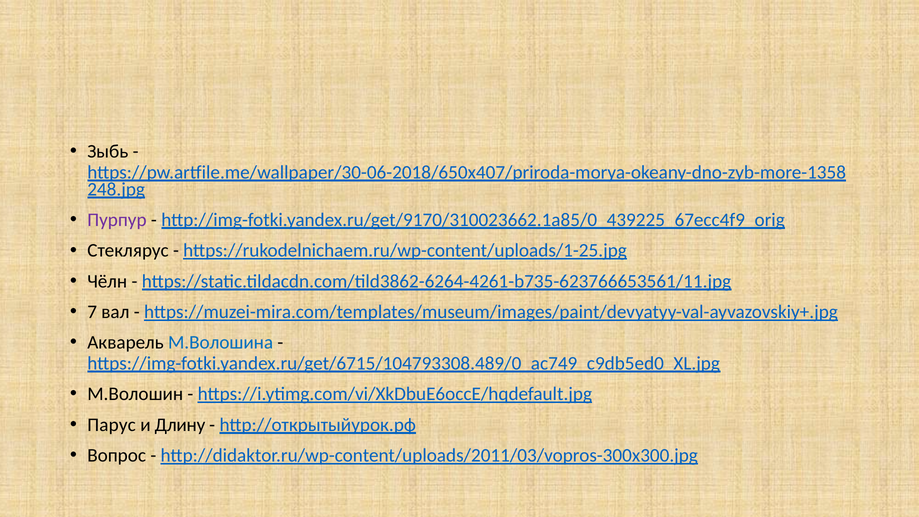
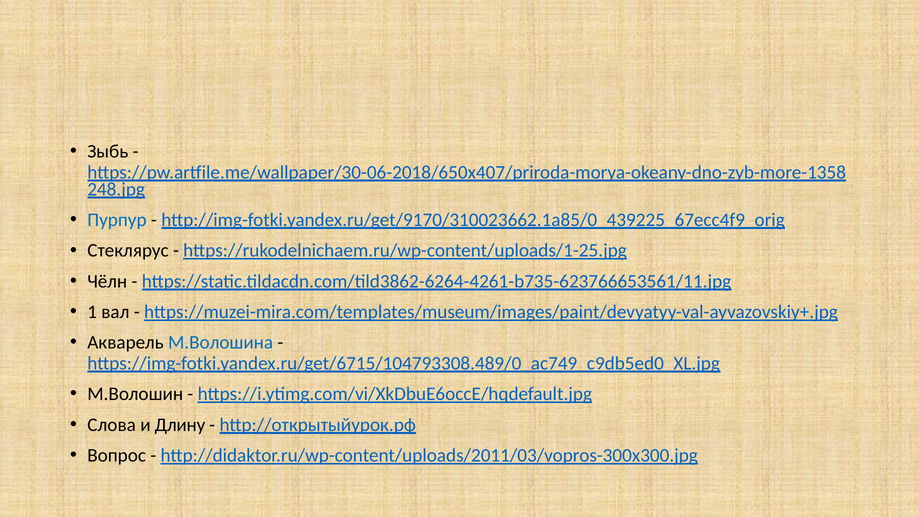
Пурпур colour: purple -> blue (117, 220)
7: 7 -> 1 (92, 312)
Парус: Парус -> Слова (112, 425)
